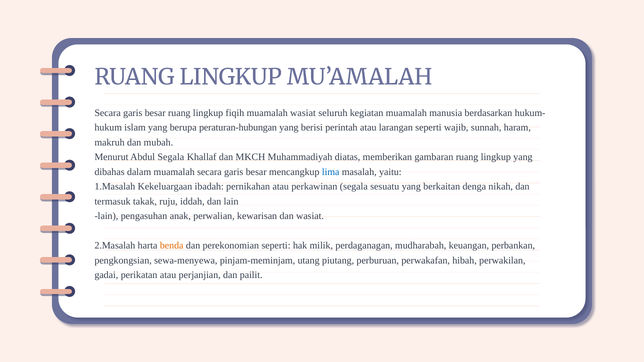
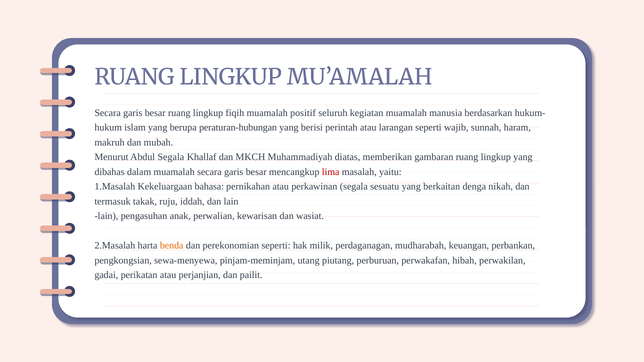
muamalah wasiat: wasiat -> positif (303, 113)
lima colour: blue -> red (331, 172)
ibadah: ibadah -> bahasa (209, 187)
